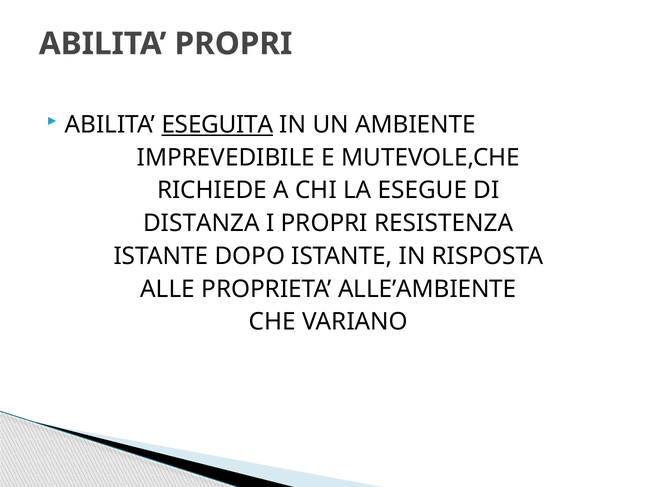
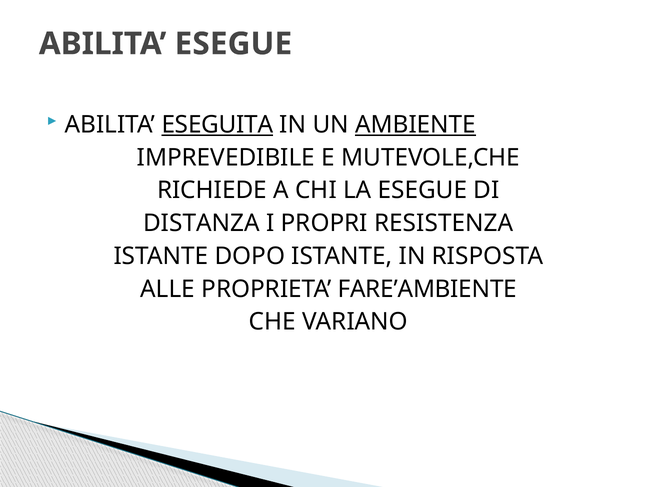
ABILITA PROPRI: PROPRI -> ESEGUE (233, 44)
AMBIENTE underline: none -> present (416, 125)
ALLE’AMBIENTE: ALLE’AMBIENTE -> FARE’AMBIENTE (427, 289)
